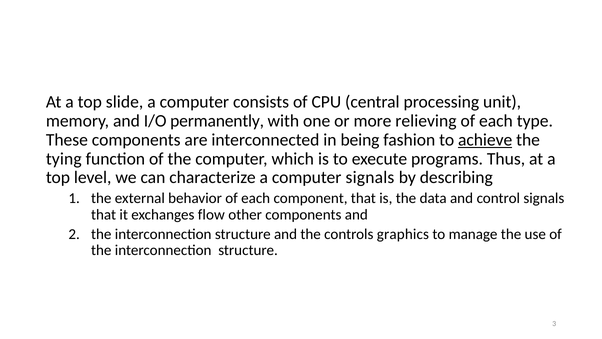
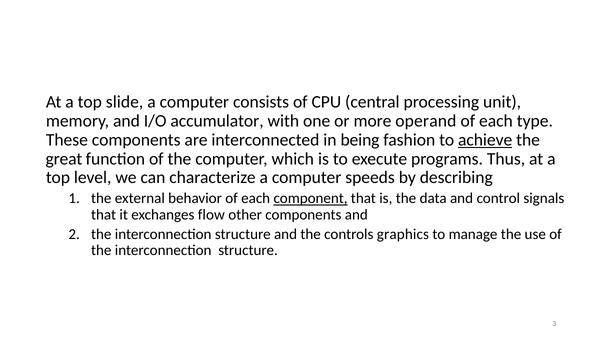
permanently: permanently -> accumulator (217, 121)
relieving: relieving -> operand (426, 121)
tying: tying -> great (64, 159)
computer signals: signals -> speeds (370, 177)
component underline: none -> present (311, 198)
